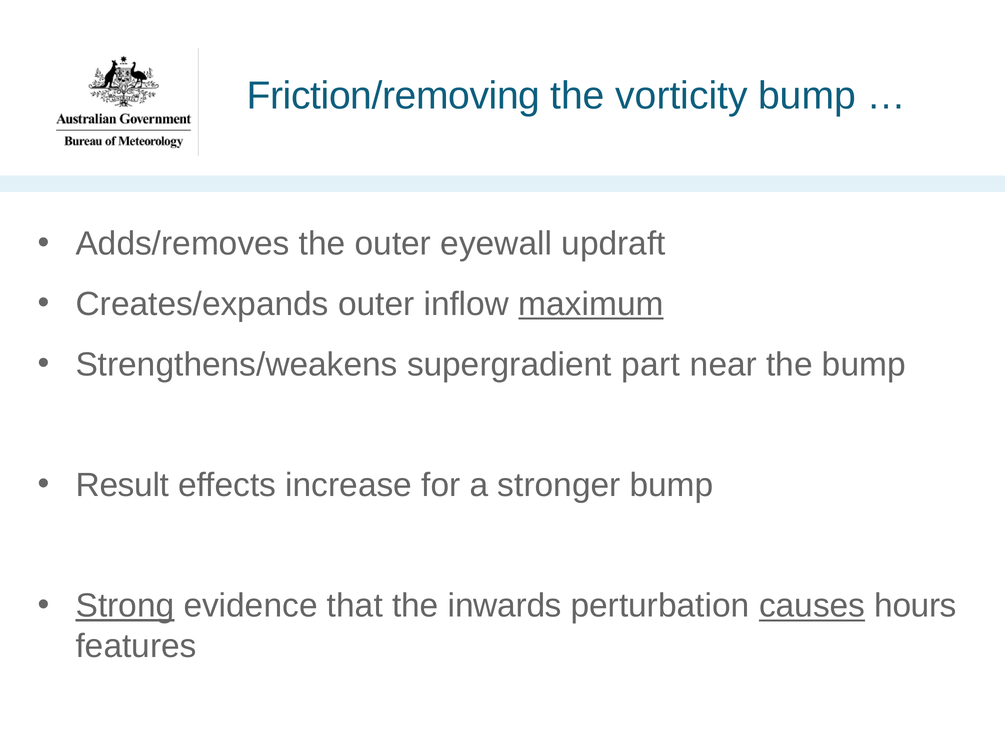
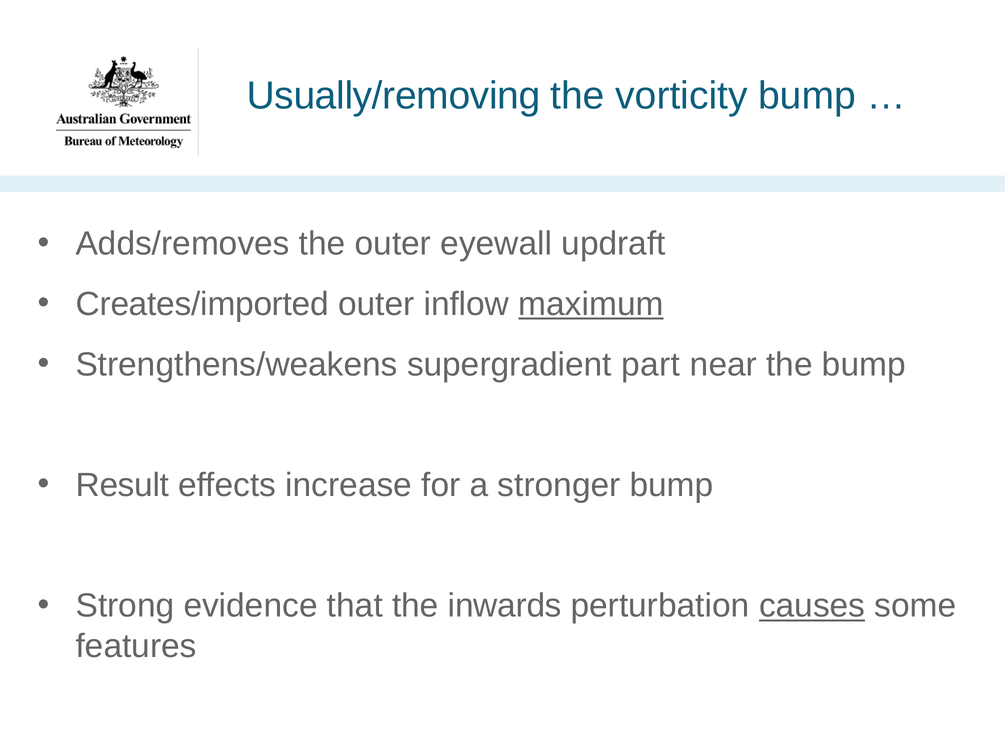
Friction/removing: Friction/removing -> Usually/removing (394, 96)
Creates/expands: Creates/expands -> Creates/imported (202, 304)
Strong underline: present -> none (125, 606)
hours: hours -> some (915, 606)
